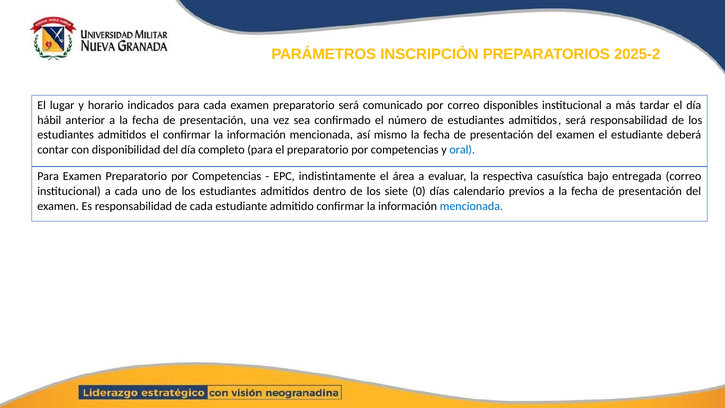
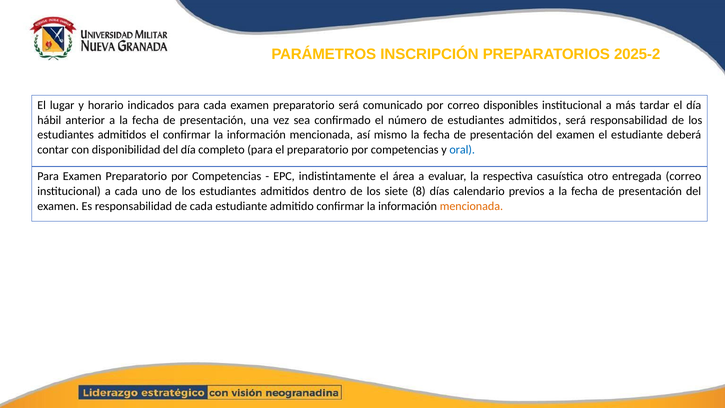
bajo: bajo -> otro (598, 176)
0: 0 -> 8 (419, 191)
mencionada colour: blue -> orange (471, 206)
